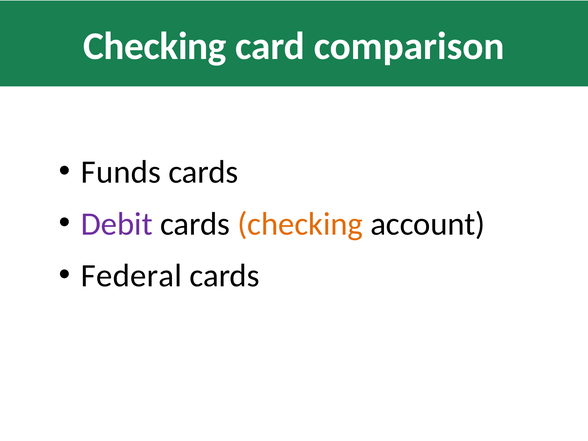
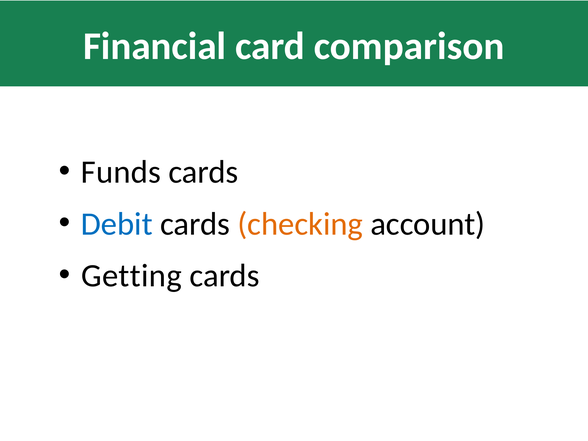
Checking: Checking -> Financial (155, 46)
Debit colour: purple -> blue (117, 224)
Federal: Federal -> Getting (131, 276)
